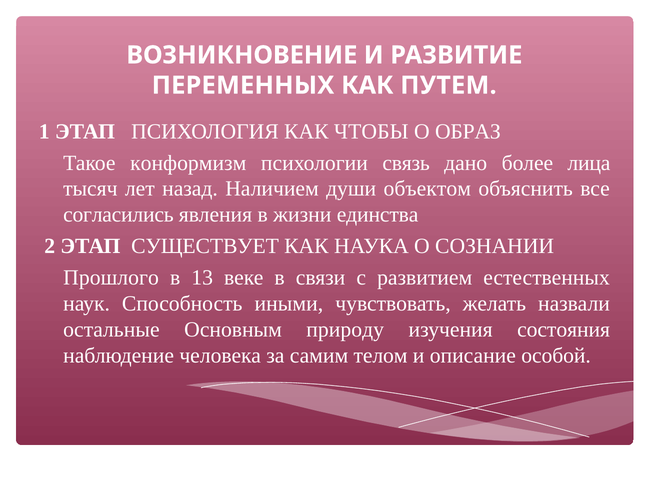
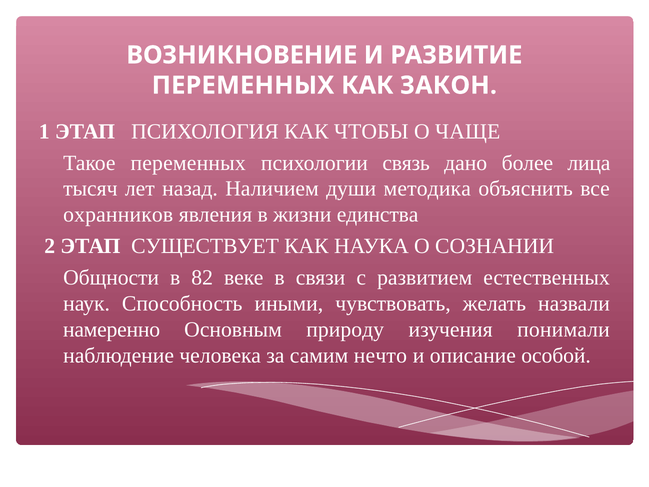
ПУТЕМ: ПУТЕМ -> ЗАКОН (448, 85)
ОБРАЗ: ОБРАЗ -> ЧАЩЕ (468, 131)
Такое конформизм: конформизм -> переменных (188, 163)
объектом: объектом -> методика (427, 189)
согласились: согласились -> охранников (118, 215)
Прошлого: Прошлого -> Общности (111, 277)
13: 13 -> 82 (202, 277)
остальные: остальные -> намеренно (112, 329)
состояния: состояния -> понимали (563, 329)
телом: телом -> нечто (380, 355)
